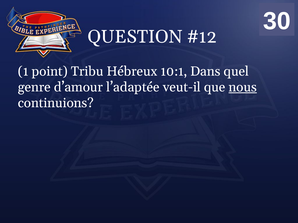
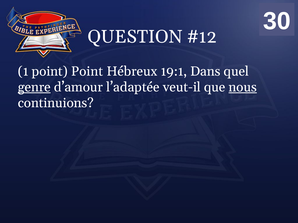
point Tribu: Tribu -> Point (87, 71)
10:1: 10:1 -> 19:1 (174, 71)
genre underline: none -> present (34, 87)
